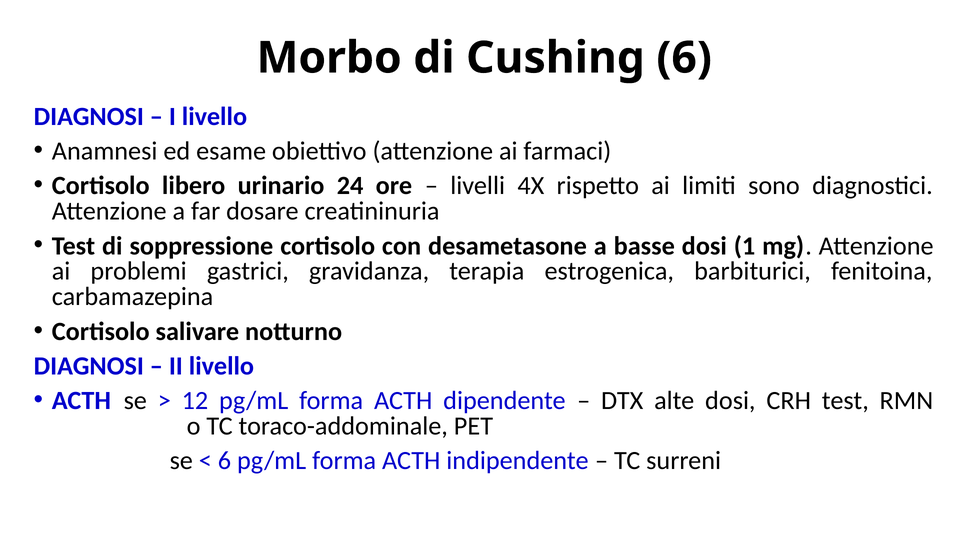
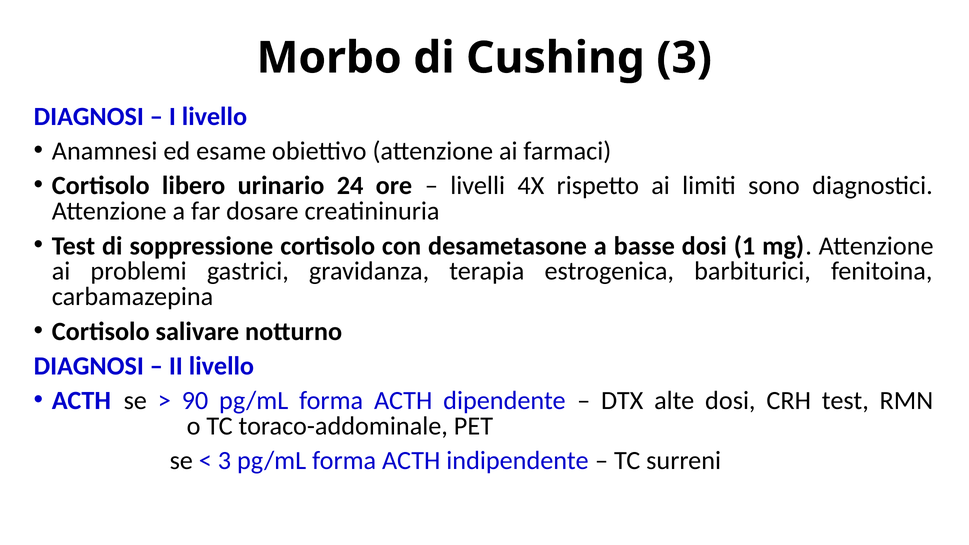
Cushing 6: 6 -> 3 (684, 58)
12: 12 -> 90 (195, 401)
6: 6 -> 3 (224, 461)
